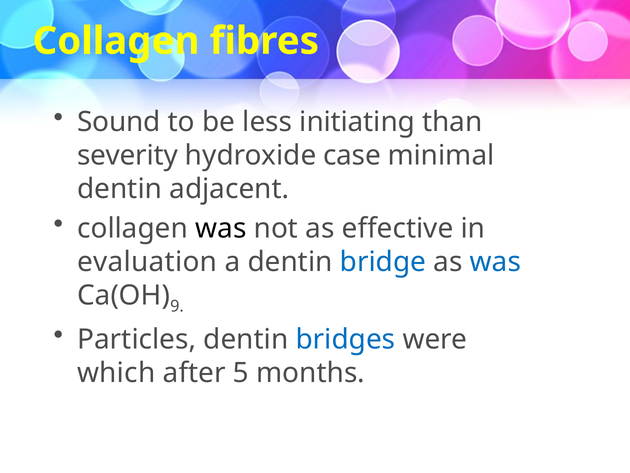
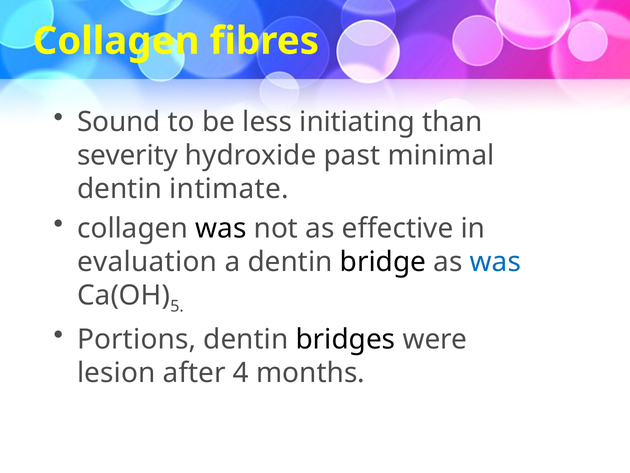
case: case -> past (352, 155)
adjacent: adjacent -> intimate (229, 189)
bridge colour: blue -> black (383, 262)
9: 9 -> 5 (177, 306)
Particles: Particles -> Portions (137, 339)
bridges colour: blue -> black (346, 339)
which: which -> lesion (116, 373)
5: 5 -> 4 (241, 373)
